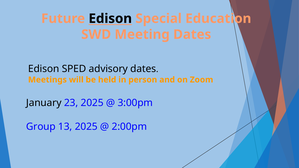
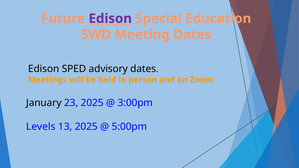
Edison colour: black -> purple (110, 19)
Group: Group -> Levels (41, 127)
2:00pm: 2:00pm -> 5:00pm (129, 127)
